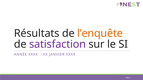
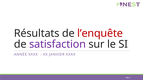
l’enquête colour: orange -> red (100, 34)
